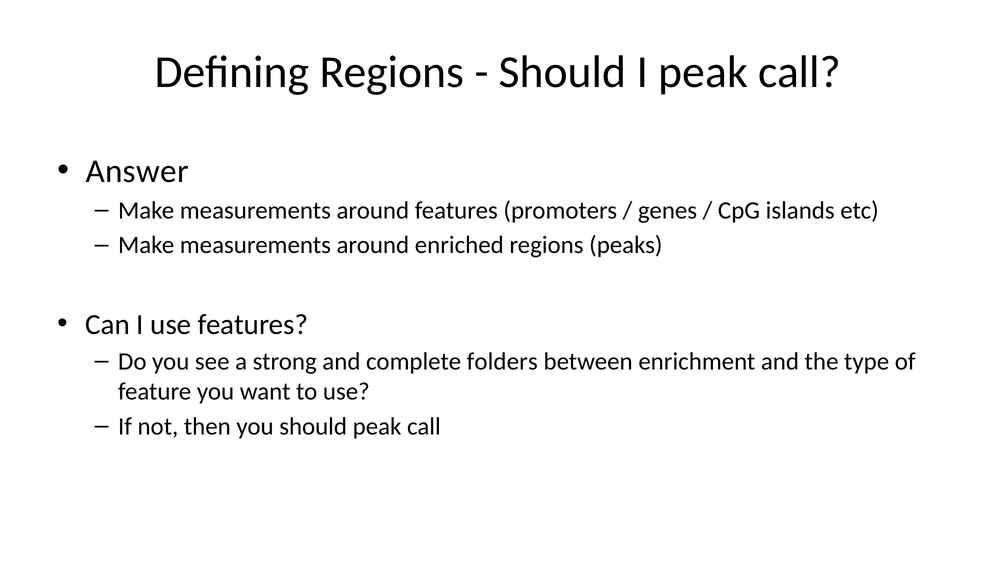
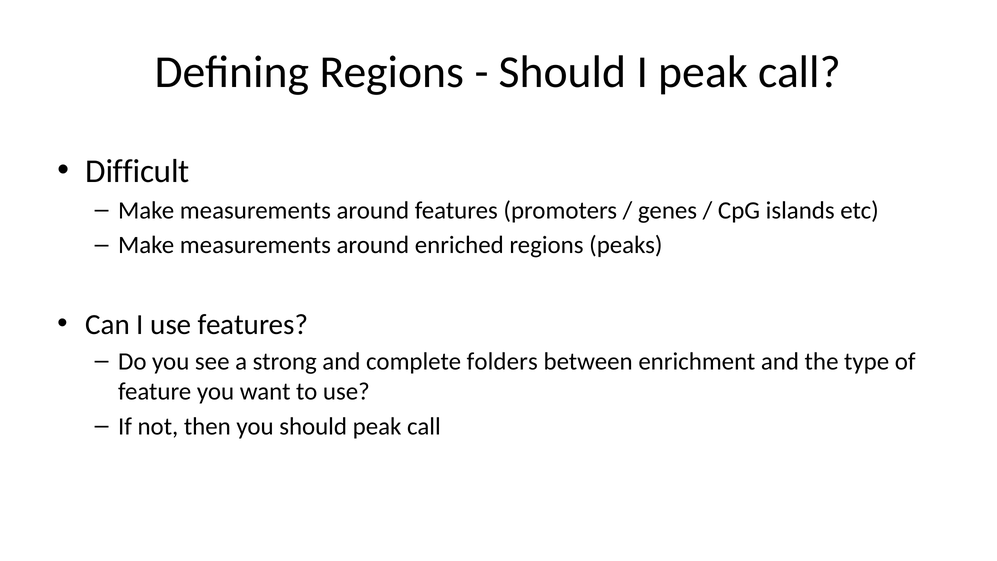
Answer: Answer -> Difficult (137, 171)
